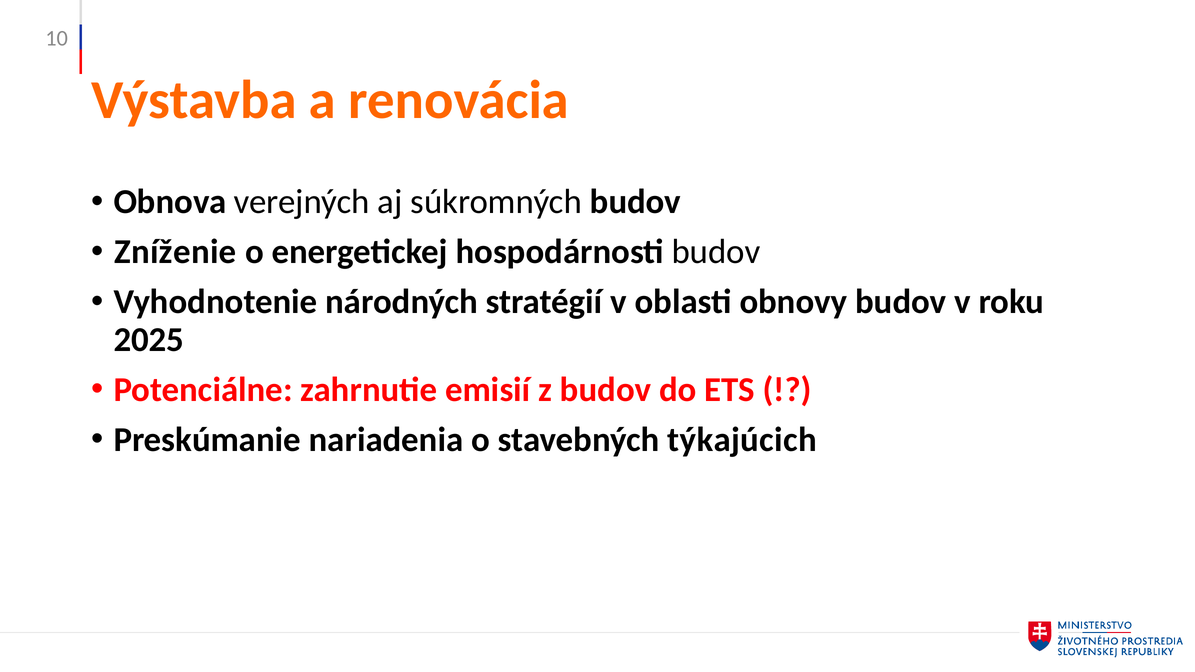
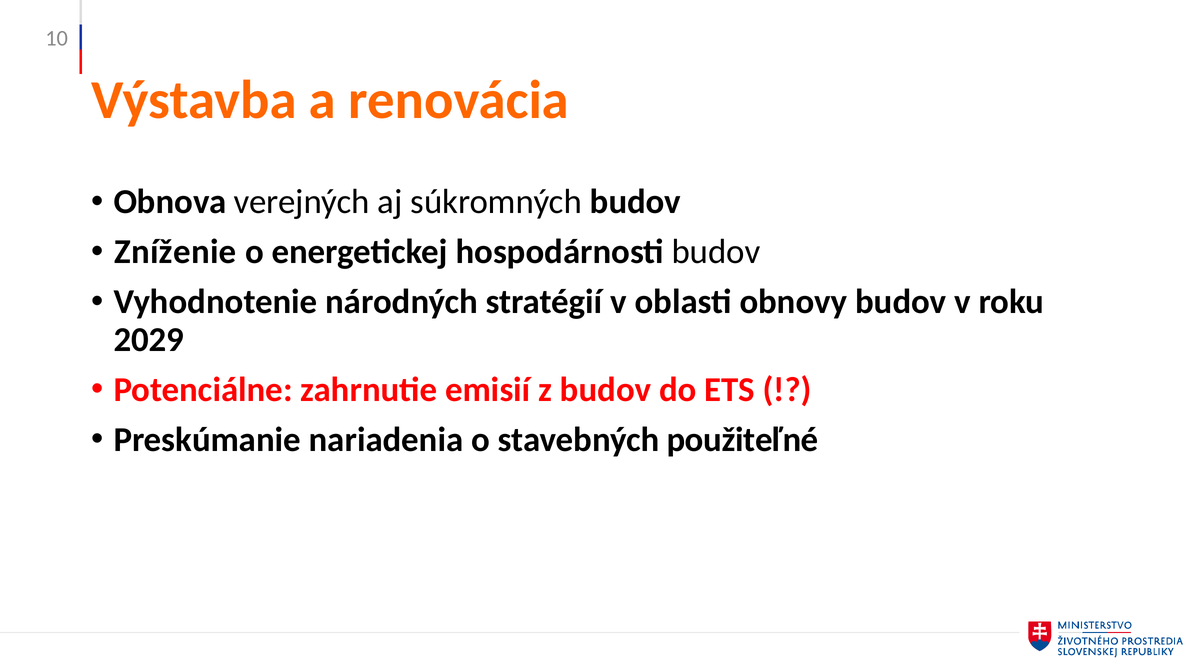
2025: 2025 -> 2029 (149, 340)
týkajúcich: týkajúcich -> použiteľné (742, 440)
